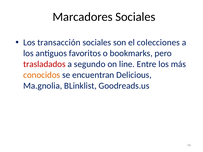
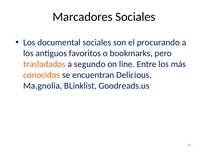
transacción: transacción -> documental (59, 43)
colecciones: colecciones -> procurando (158, 43)
trasladados colour: red -> orange (44, 64)
